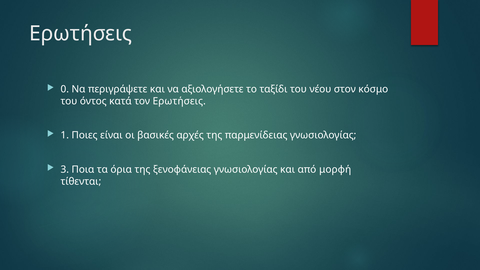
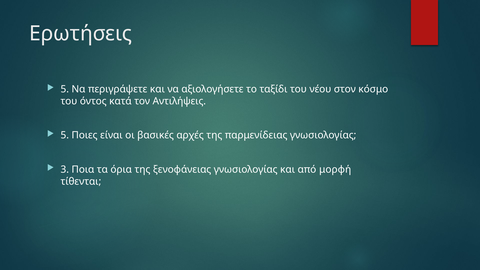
0: 0 -> 5 (65, 89)
τον Ερωτήσεις: Ερωτήσεις -> Αντιλήψεις (179, 101)
1: 1 -> 5 (65, 135)
